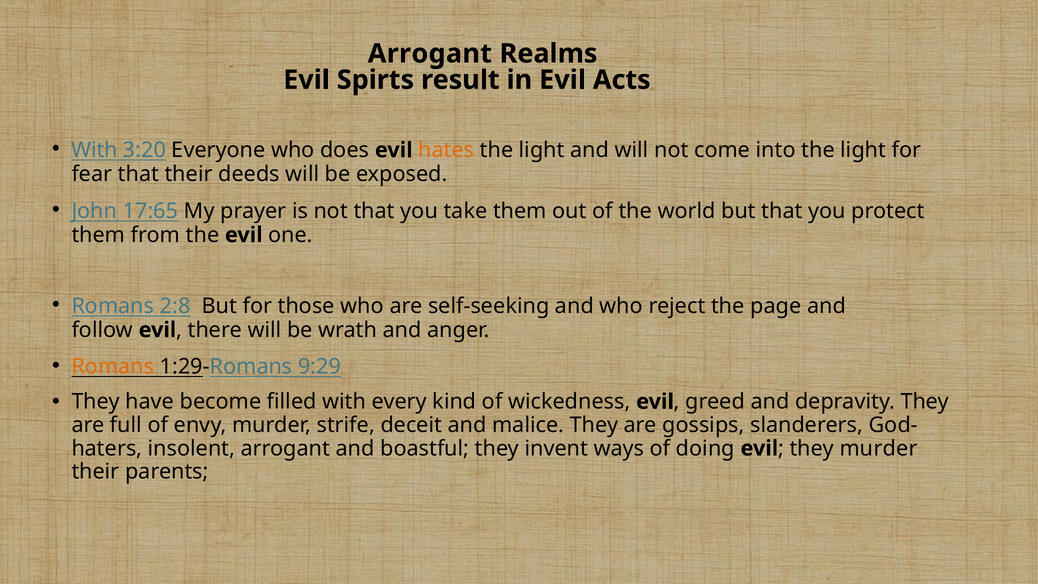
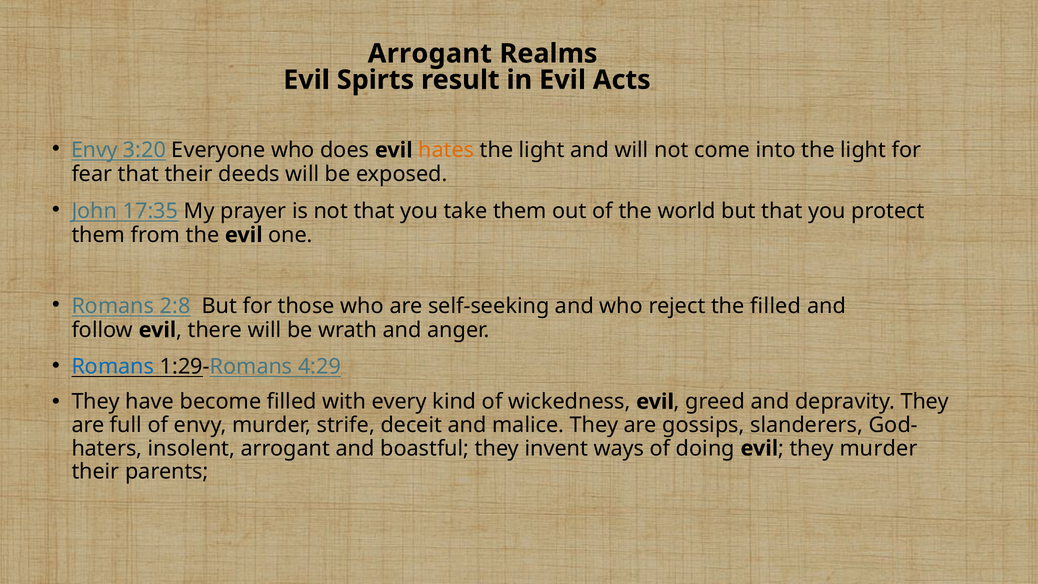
With: With -> Envy (94, 150)
17:65: 17:65 -> 17:35 (151, 211)
the page: page -> filled (776, 306)
Romans colour: orange -> blue (113, 367)
9:29: 9:29 -> 4:29 (320, 367)
